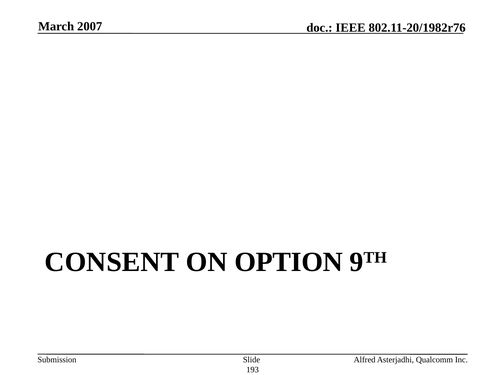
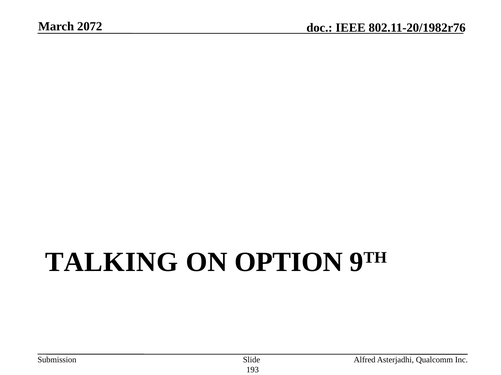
2007: 2007 -> 2072 (90, 27)
CONSENT: CONSENT -> TALKING (112, 263)
